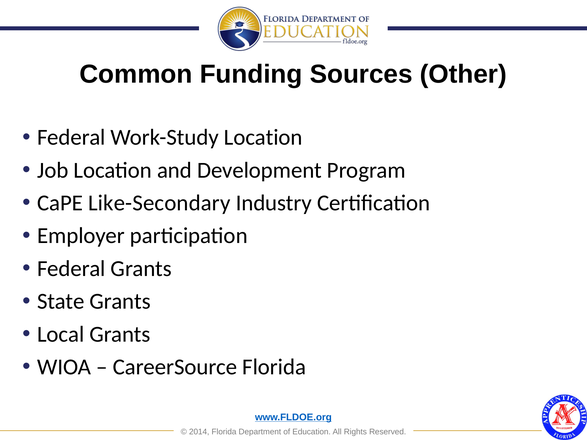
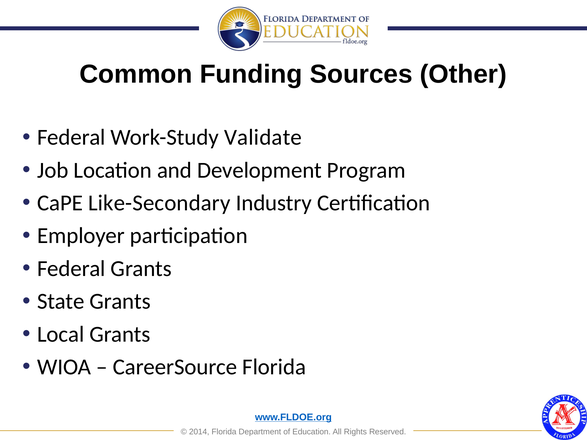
Work-Study Location: Location -> Validate (263, 137)
